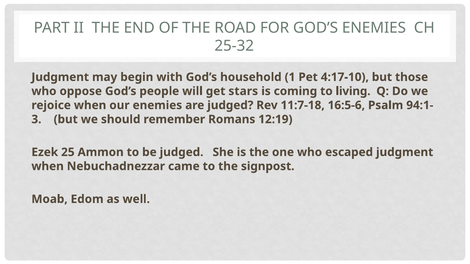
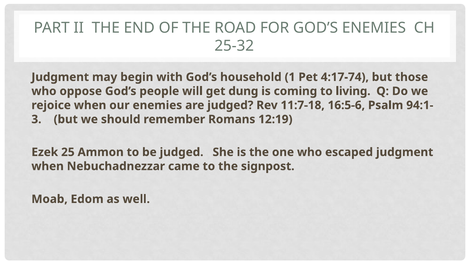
4:17-10: 4:17-10 -> 4:17-74 (345, 77)
stars: stars -> dung (243, 91)
